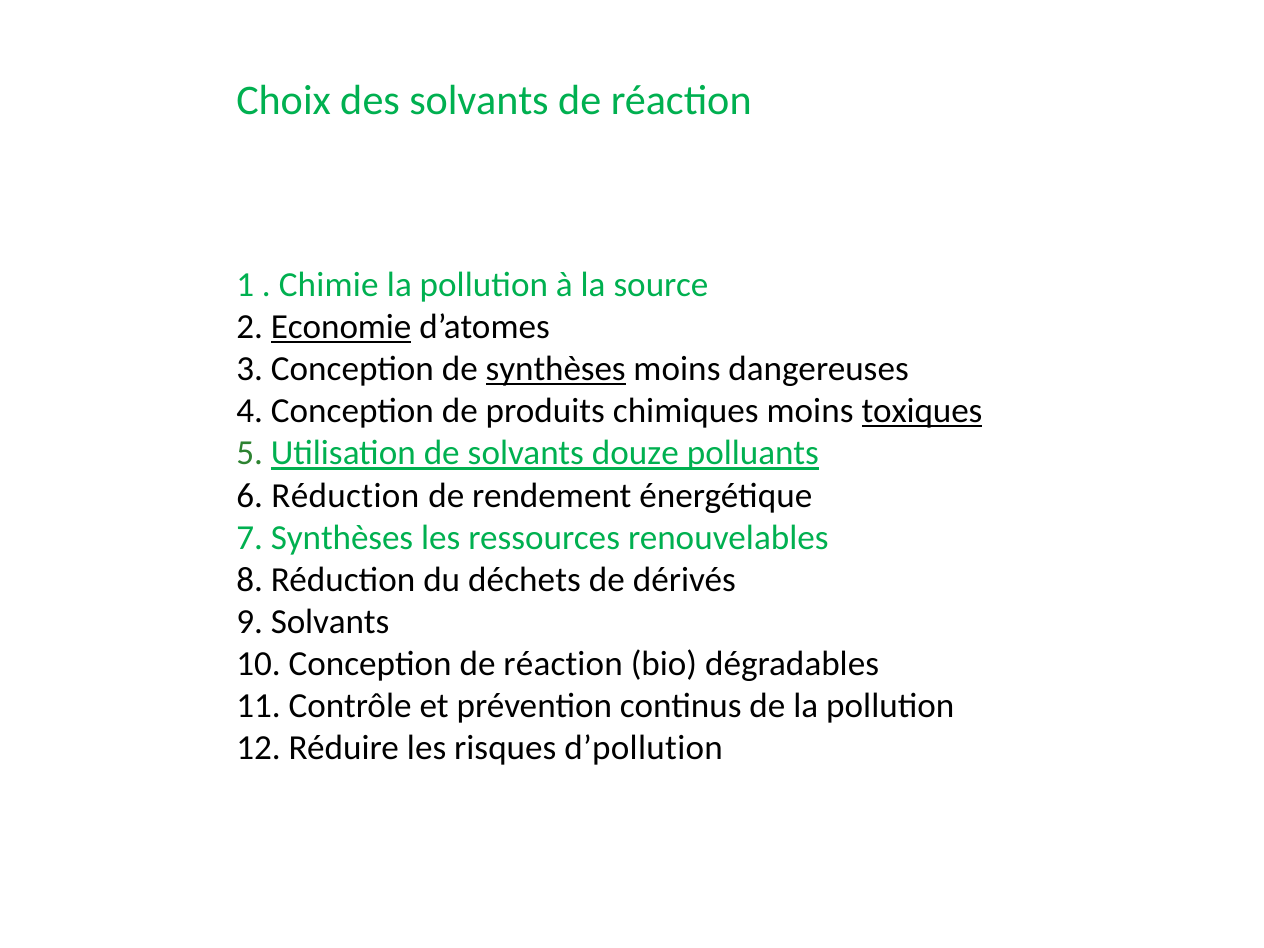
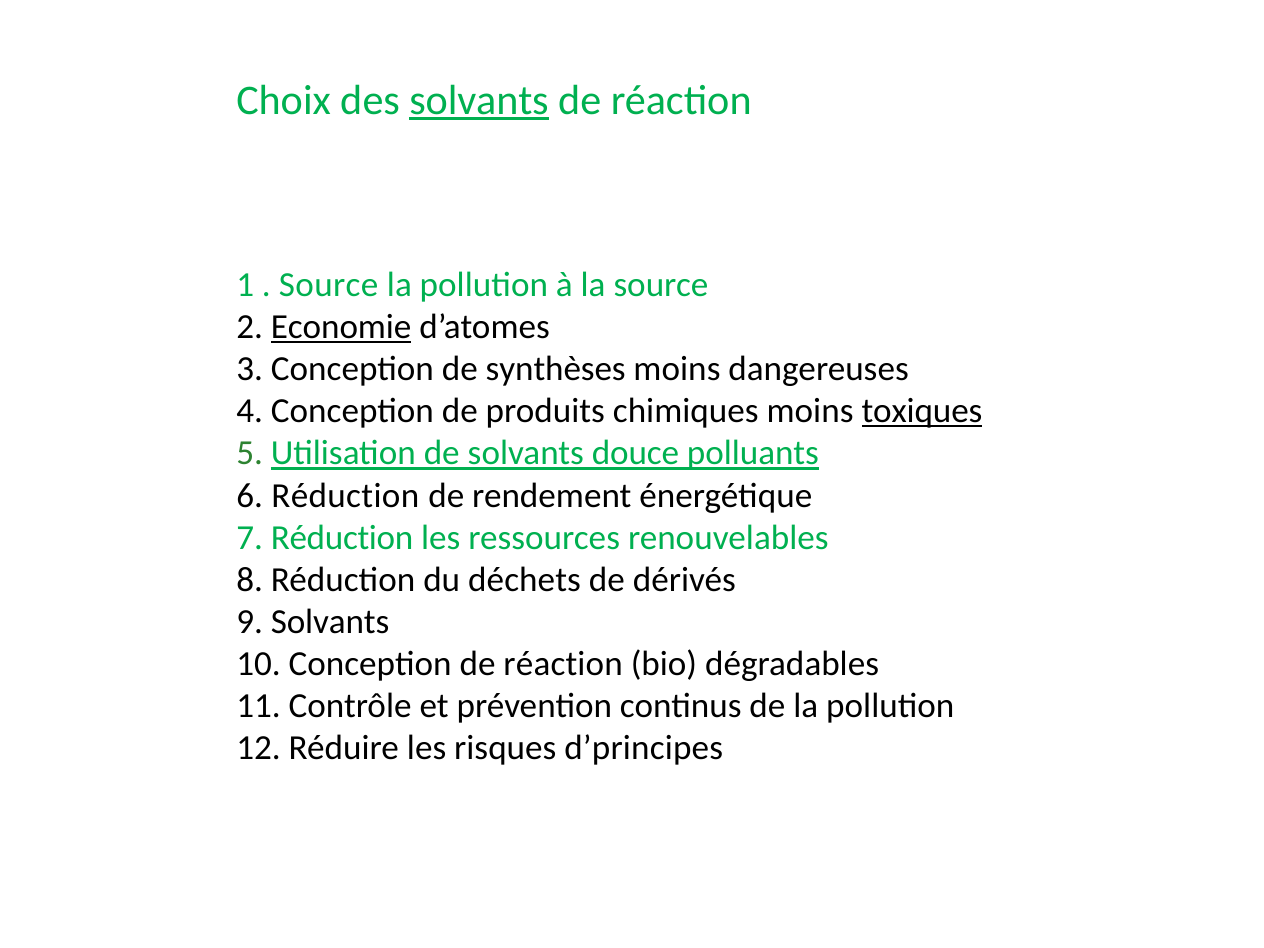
solvants underline: none -> present (479, 100)
Chimie: Chimie -> Source (329, 285)
synthèses underline: present -> none (556, 369)
douze: douze -> douce (635, 453)
7 Synthèses: Synthèses -> Réduction (342, 538)
d’pollution: d’pollution -> d’principes (644, 748)
